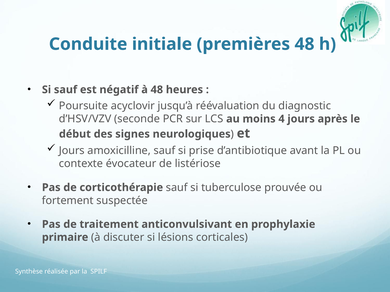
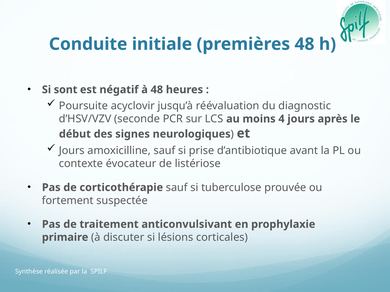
Si sauf: sauf -> sont (66, 90)
